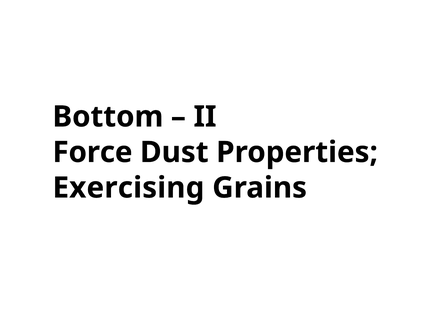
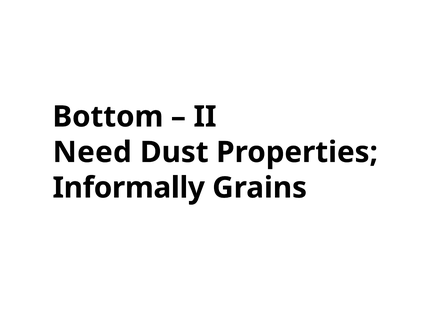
Force: Force -> Need (92, 152)
Exercising: Exercising -> Informally (129, 188)
